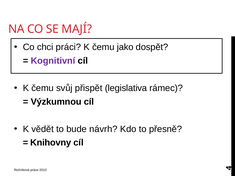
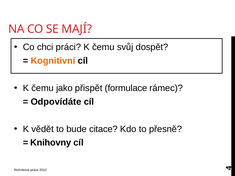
jako: jako -> svůj (125, 47)
Kognitivní colour: purple -> orange (53, 61)
svůj: svůj -> jako (64, 88)
legislativa: legislativa -> formulace (126, 88)
Výzkumnou: Výzkumnou -> Odpovídáte (56, 102)
návrh: návrh -> citace (103, 129)
